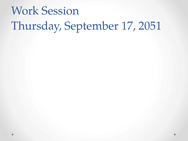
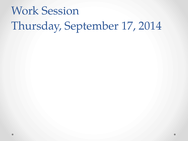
2051: 2051 -> 2014 (150, 26)
